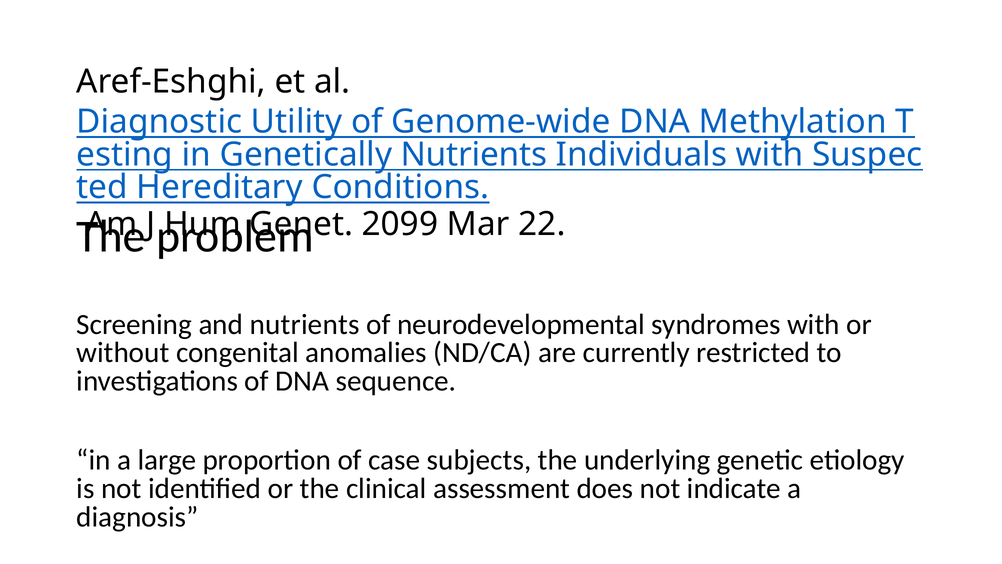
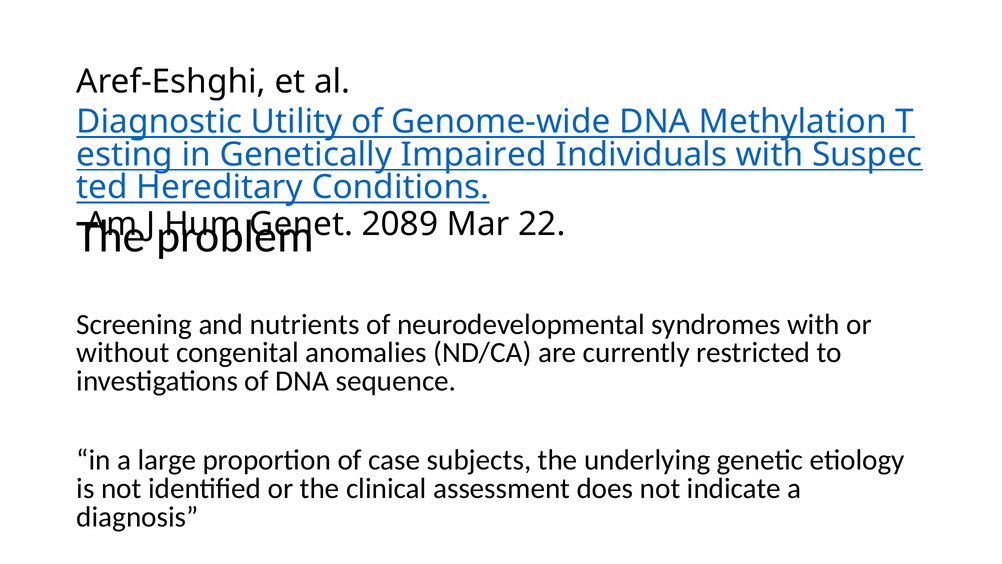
Genetically Nutrients: Nutrients -> Impaired (474, 154)
2099: 2099 -> 2089 (400, 224)
